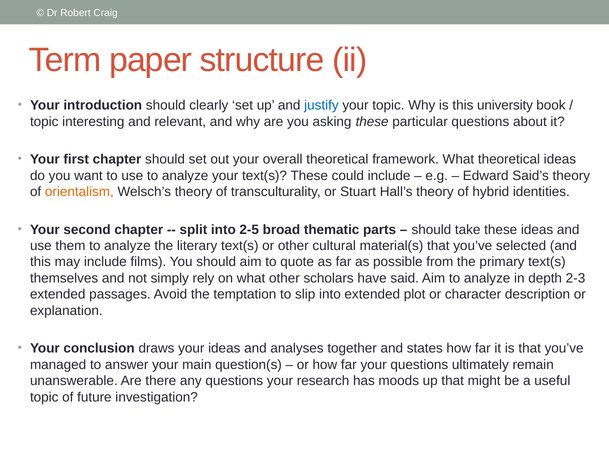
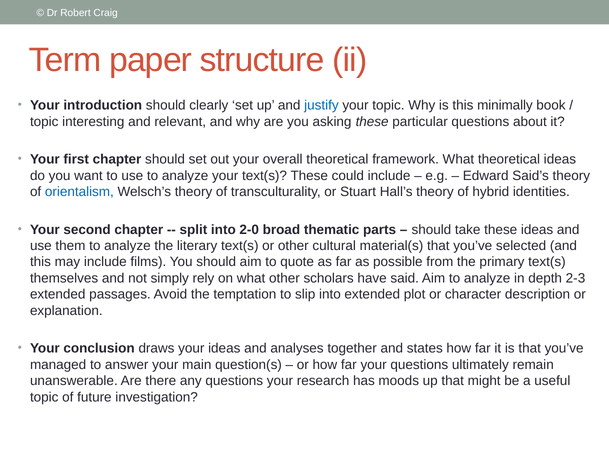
university: university -> minimally (505, 106)
orientalism colour: orange -> blue (79, 192)
2-5: 2-5 -> 2-0 (249, 230)
